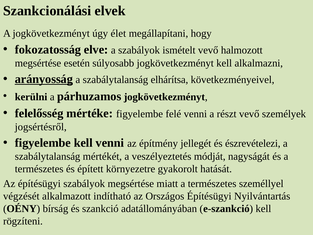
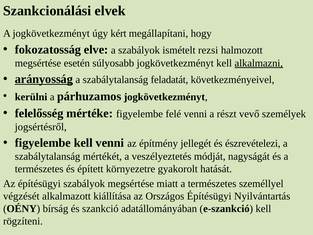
élet: élet -> kért (118, 33)
ismételt vevő: vevő -> rezsi (208, 50)
alkalmazni underline: none -> present (259, 63)
elhárítsa: elhárítsa -> feladatát (169, 80)
indítható: indítható -> kiállítása (112, 196)
